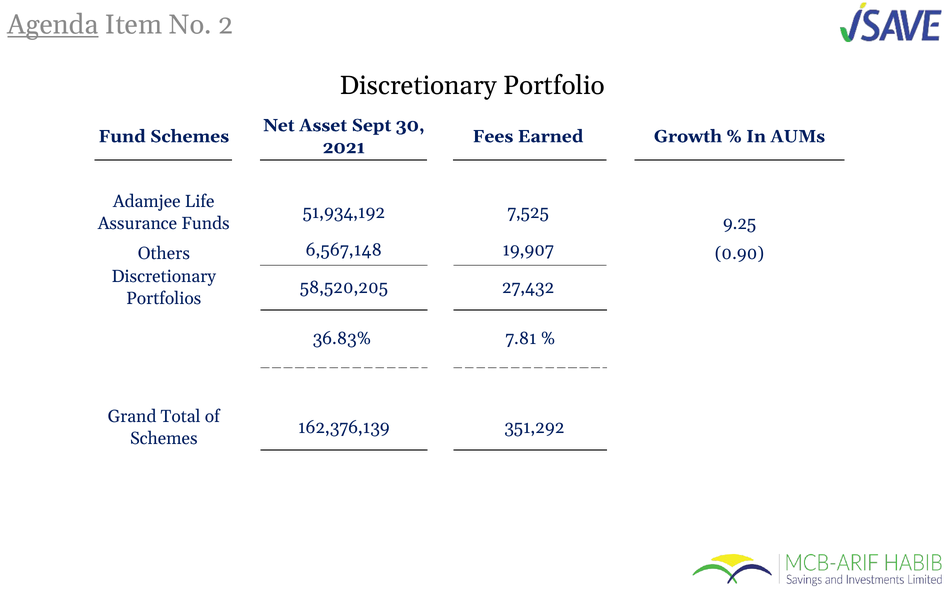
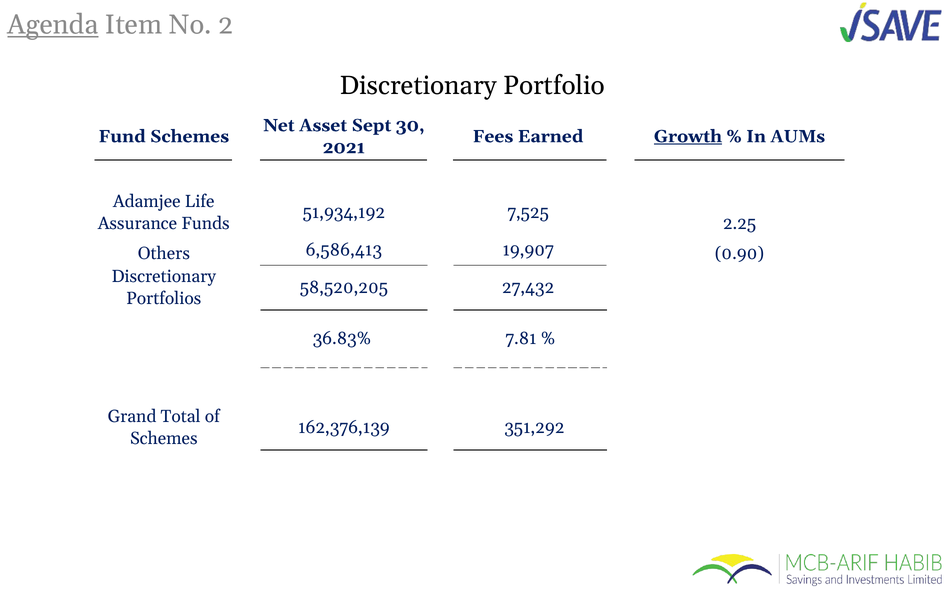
Growth underline: none -> present (688, 137)
9.25: 9.25 -> 2.25 (740, 224)
6,567,148: 6,567,148 -> 6,586,413 (344, 250)
